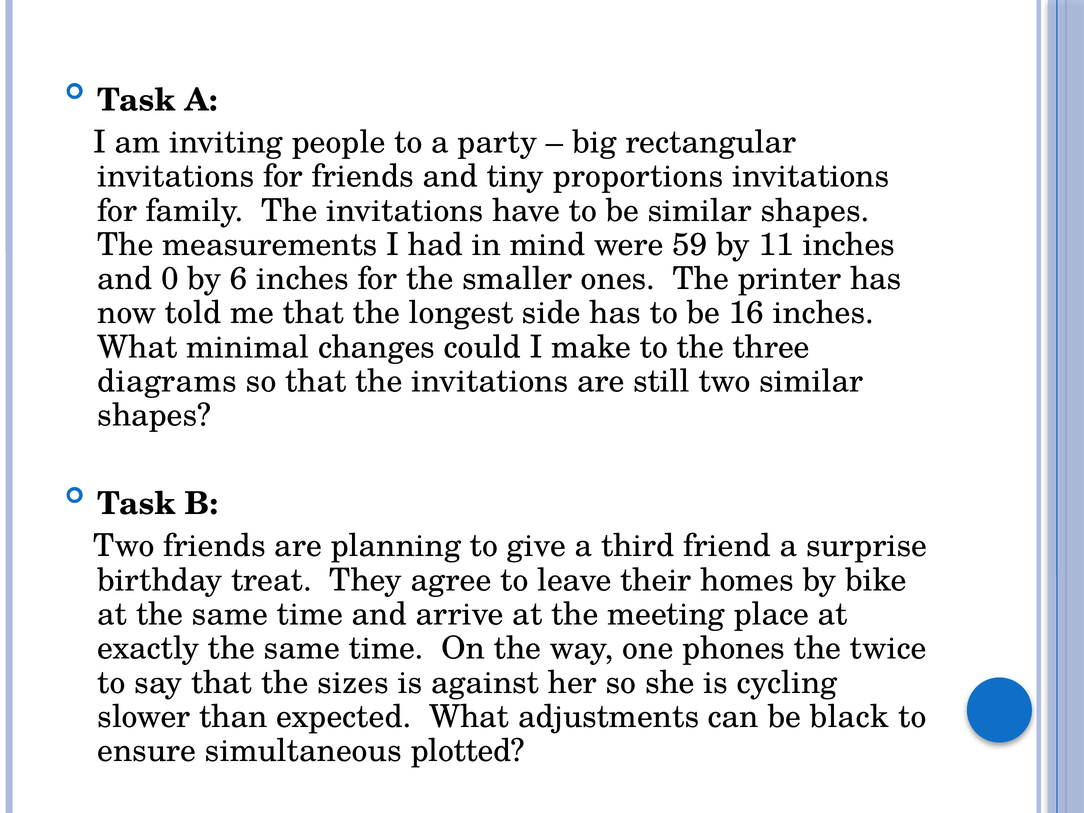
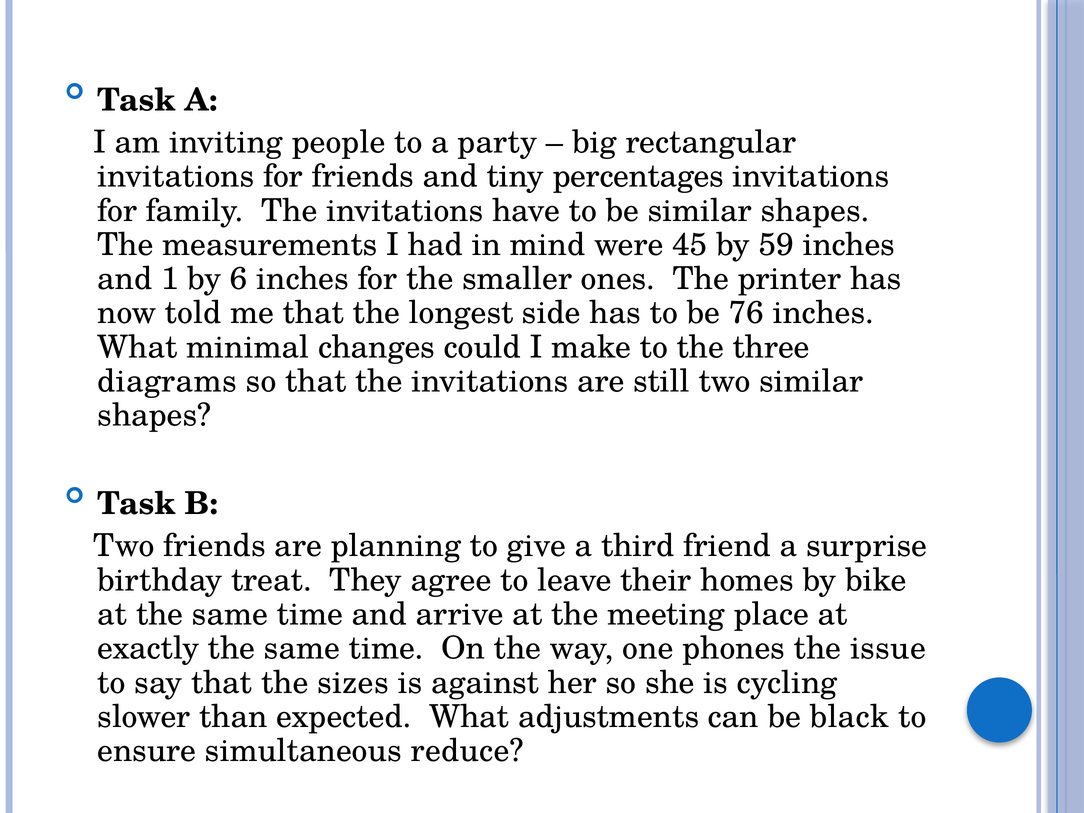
proportions: proportions -> percentages (638, 176)
59: 59 -> 45 (690, 245)
11: 11 -> 59 (776, 245)
0: 0 -> 1 (170, 279)
16: 16 -> 76 (746, 313)
twice: twice -> issue (888, 648)
plotted: plotted -> reduce (467, 751)
